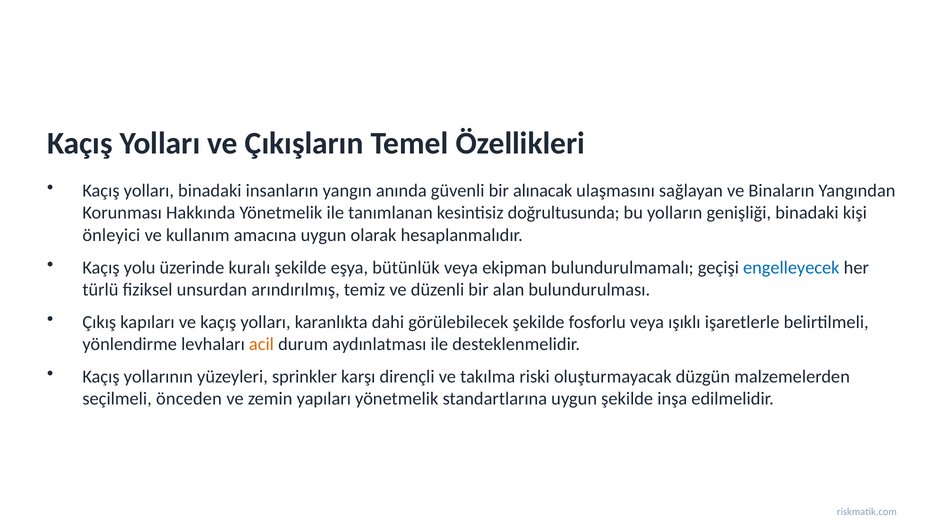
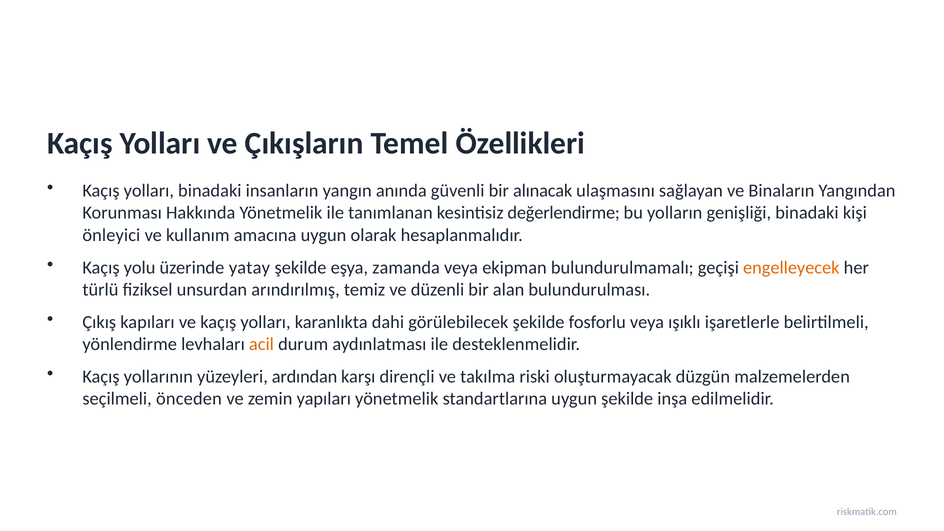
doğrultusunda: doğrultusunda -> değerlendirme (564, 213)
kuralı: kuralı -> yatay (249, 268)
bütünlük: bütünlük -> zamanda (406, 268)
engelleyecek colour: blue -> orange (791, 268)
sprinkler: sprinkler -> ardından (305, 377)
